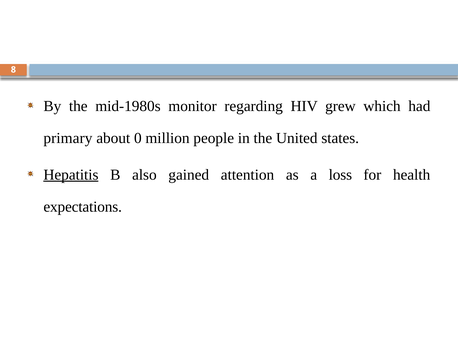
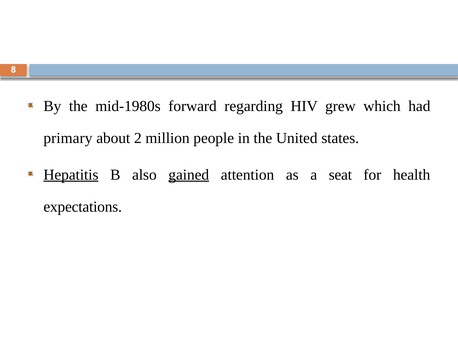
monitor: monitor -> forward (193, 106)
0: 0 -> 2 (138, 138)
gained underline: none -> present (189, 175)
loss: loss -> seat (340, 175)
